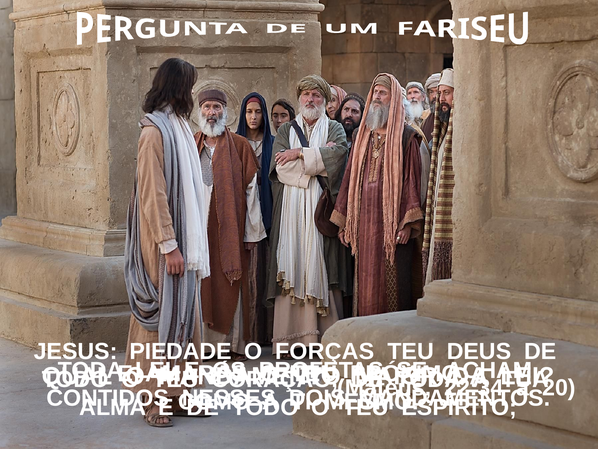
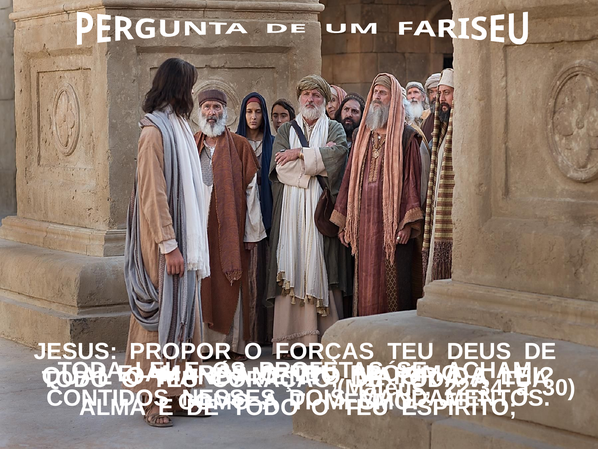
PIEDADE: PIEDADE -> PROPOR (180, 351)
20: 20 -> 30 (559, 387)
